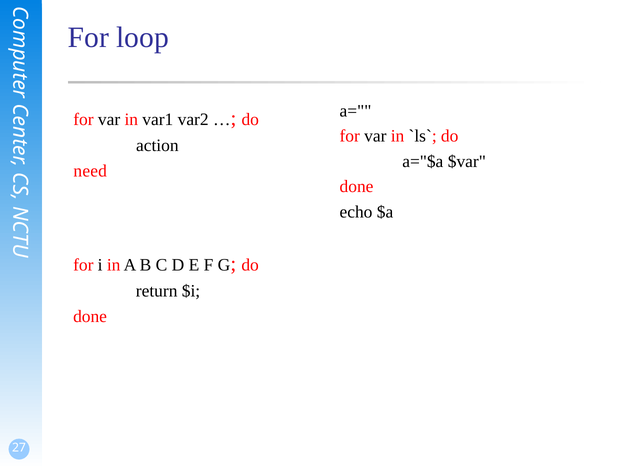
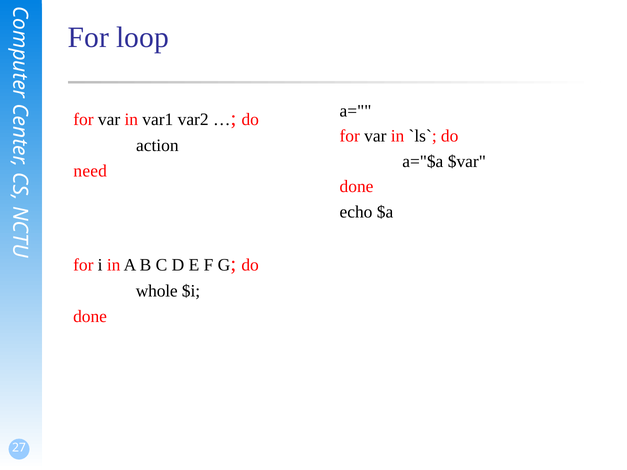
return: return -> whole (157, 291)
